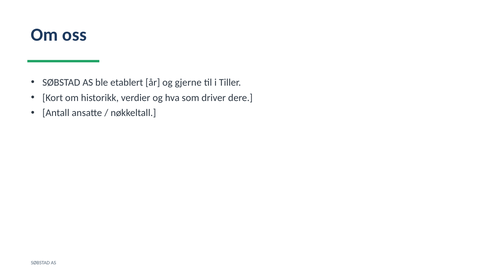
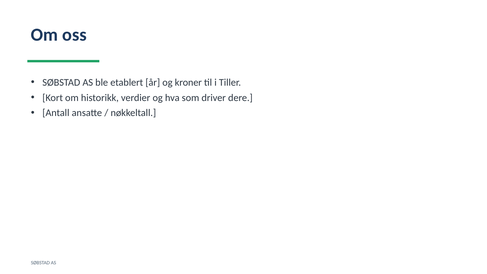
gjerne: gjerne -> kroner (188, 82)
